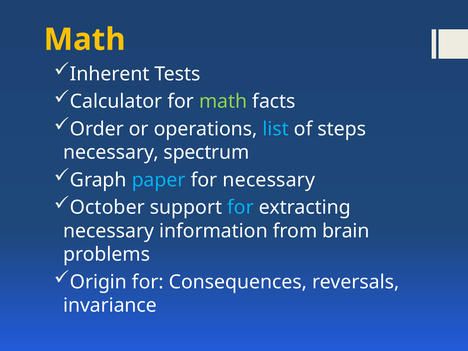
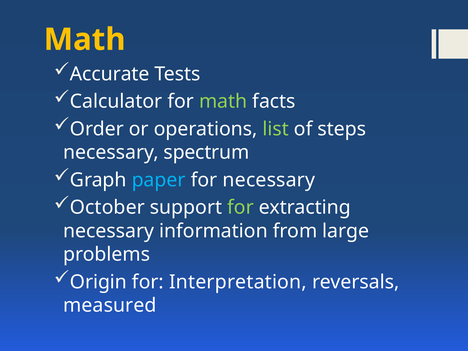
Inherent: Inherent -> Accurate (110, 74)
list colour: light blue -> light green (276, 129)
for colour: light blue -> light green (240, 208)
brain: brain -> large (346, 231)
Consequences: Consequences -> Interpretation (238, 282)
invariance: invariance -> measured (110, 305)
